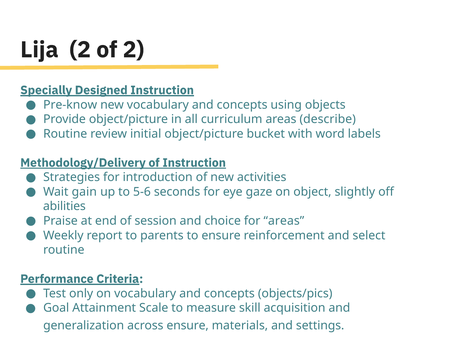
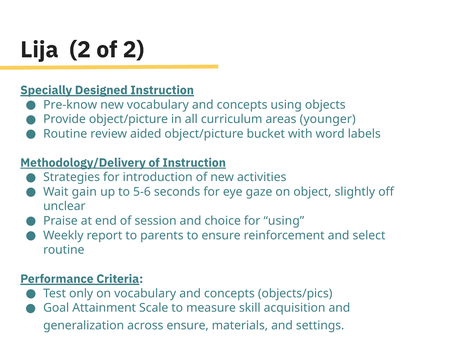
describe: describe -> younger (328, 119)
initial: initial -> aided (146, 134)
abilities: abilities -> unclear (64, 206)
for areas: areas -> using (284, 221)
